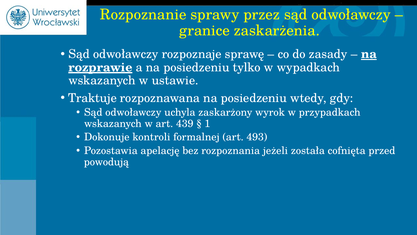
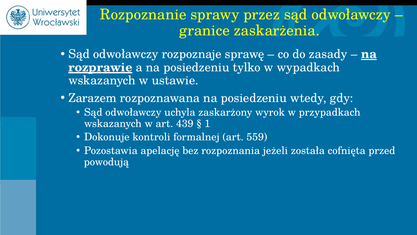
Traktuje: Traktuje -> Zarazem (93, 98)
493: 493 -> 559 (257, 137)
